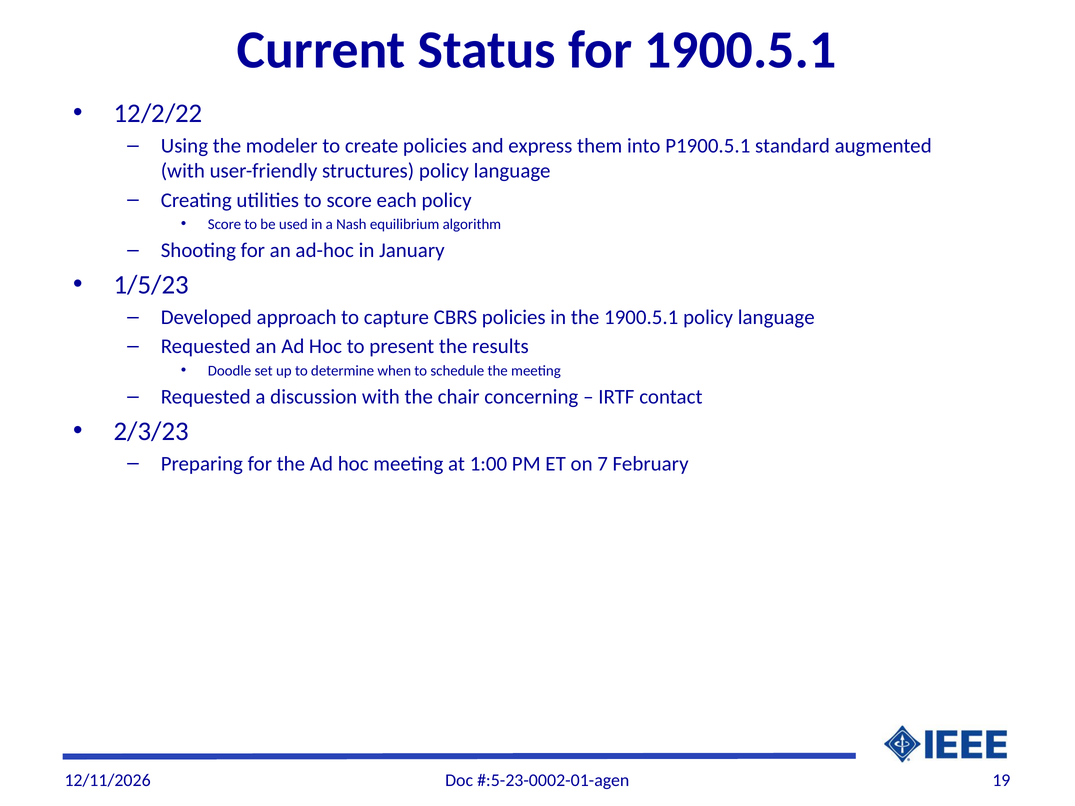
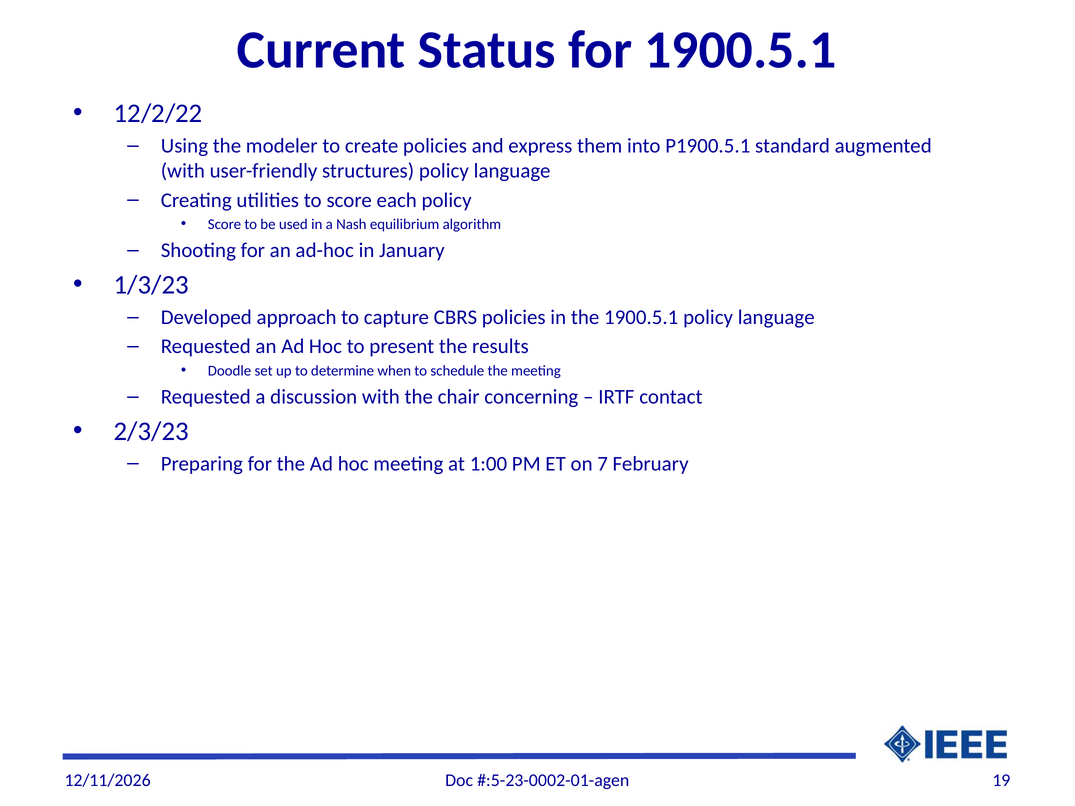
1/5/23: 1/5/23 -> 1/3/23 (151, 285)
